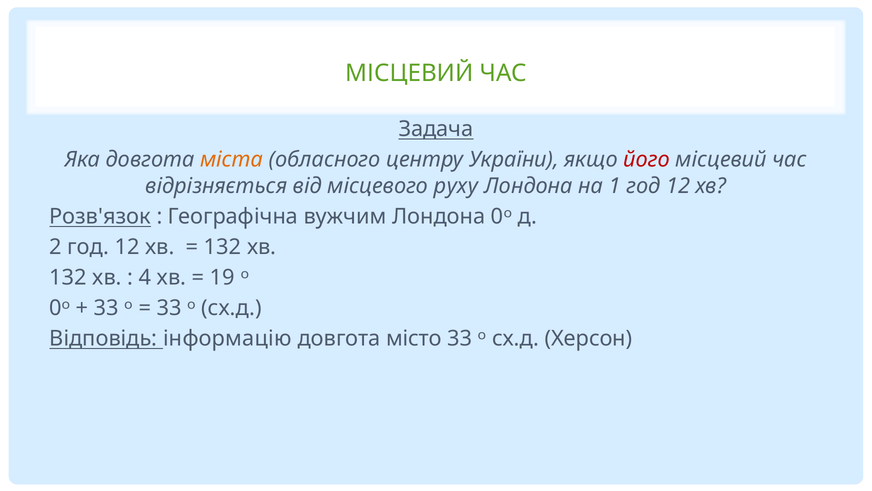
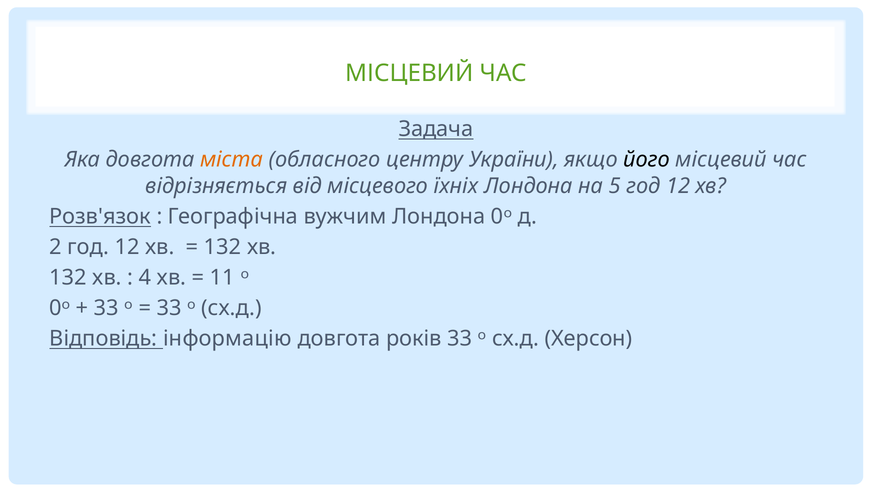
його colour: red -> black (647, 160)
руху: руху -> їхніх (456, 186)
1: 1 -> 5 (615, 186)
19: 19 -> 11 (222, 277)
місто: місто -> років (414, 338)
